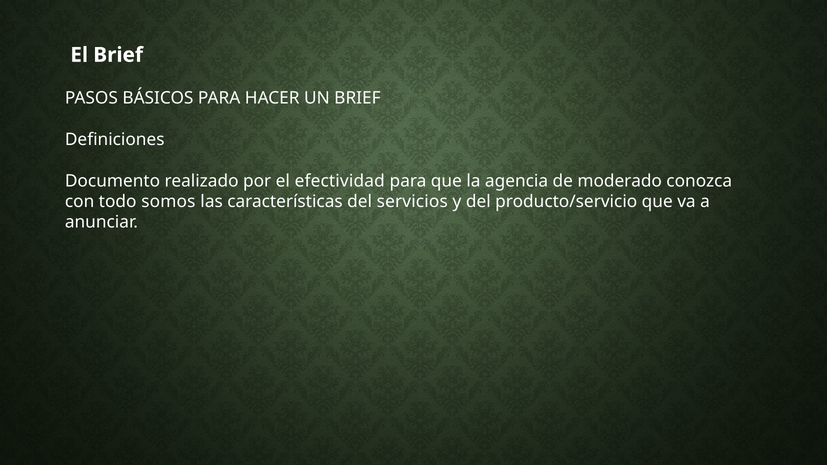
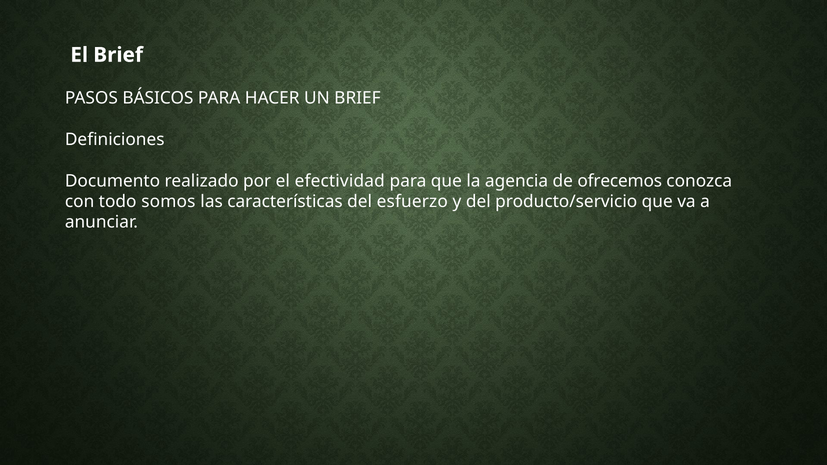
moderado: moderado -> ofrecemos (620, 181)
servicios: servicios -> esfuerzo (412, 202)
